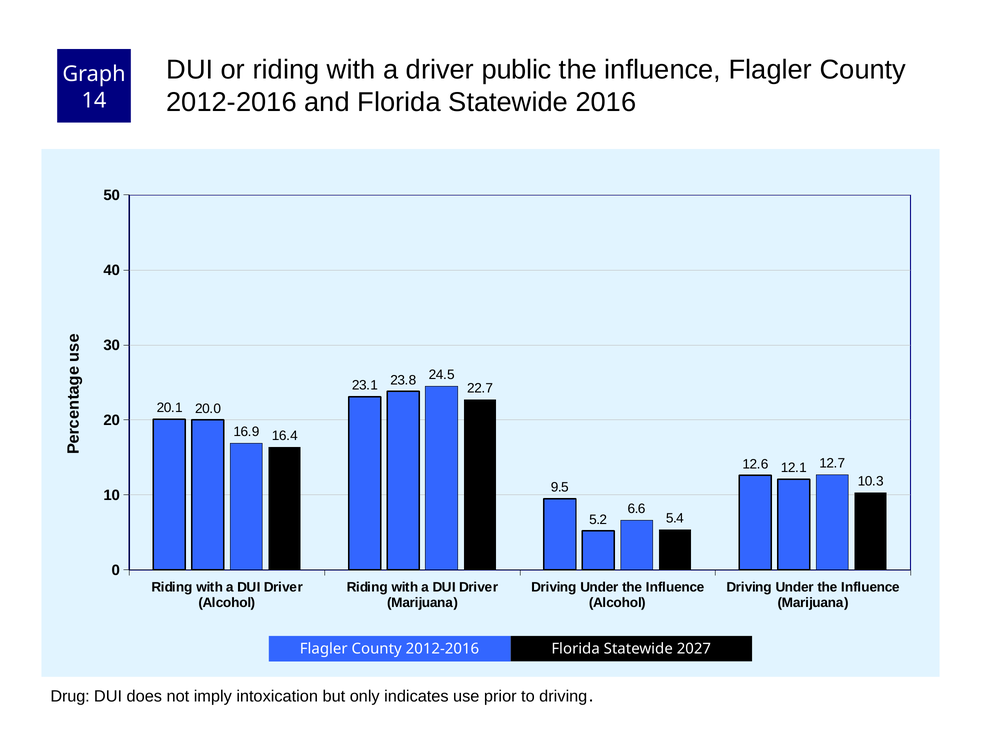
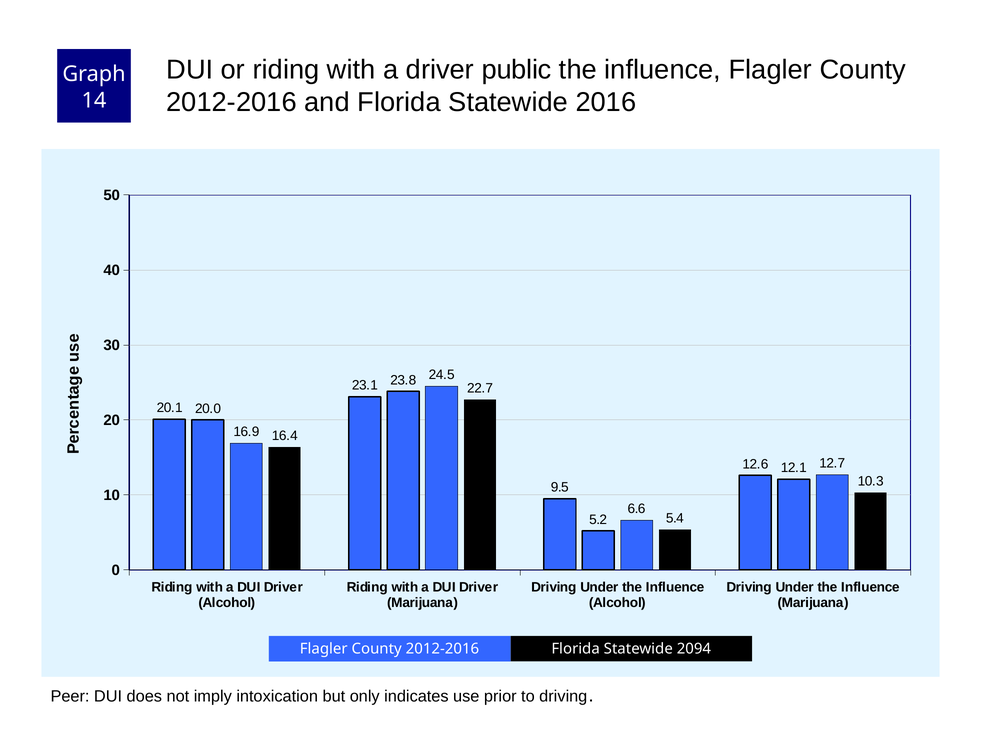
2027: 2027 -> 2094 (694, 649)
Drug: Drug -> Peer (70, 697)
